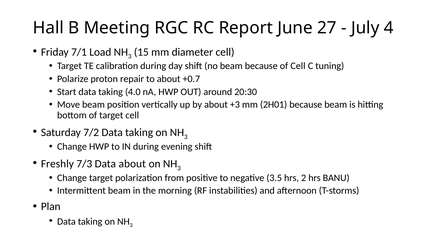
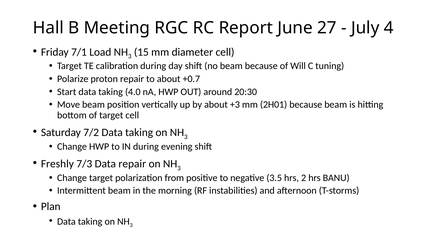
of Cell: Cell -> Will (298, 66)
Data about: about -> repair (132, 164)
